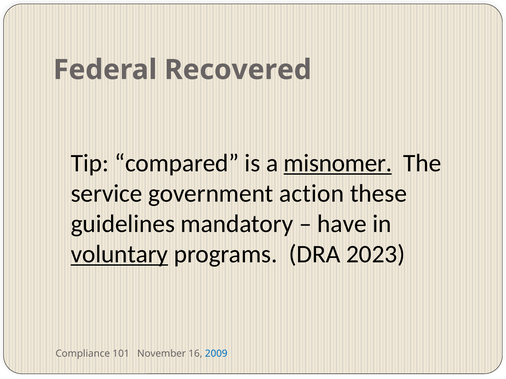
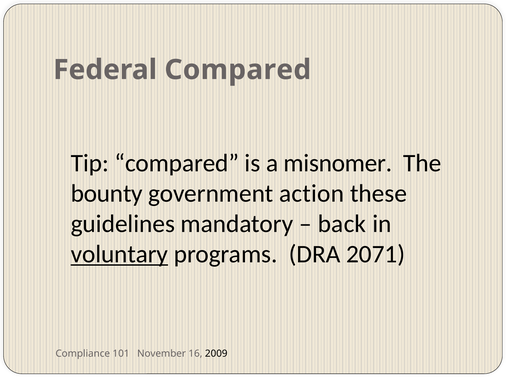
Federal Recovered: Recovered -> Compared (238, 70)
misnomer underline: present -> none (338, 163)
service: service -> bounty (107, 194)
have: have -> back (342, 224)
2023: 2023 -> 2071 (376, 254)
2009 colour: blue -> black (216, 354)
